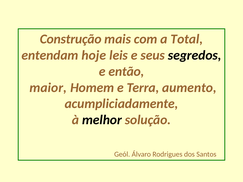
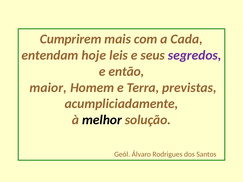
Construção: Construção -> Cumprirem (71, 39)
Total: Total -> Cada (187, 39)
segredos colour: black -> purple (195, 55)
aumento: aumento -> previstas (189, 88)
